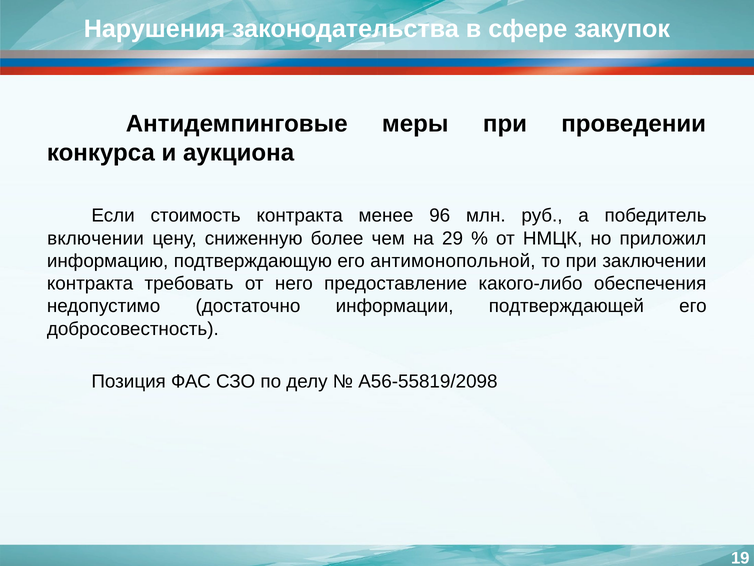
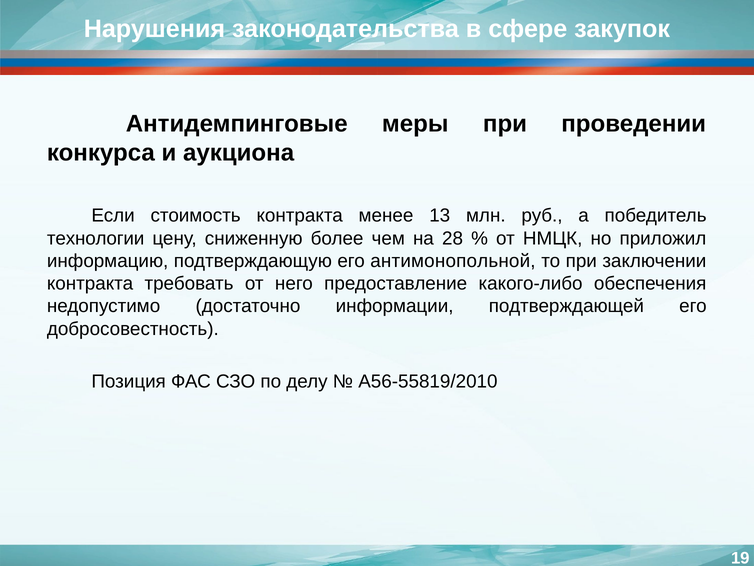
96: 96 -> 13 (440, 215)
включении: включении -> технологии (96, 238)
29: 29 -> 28 (453, 238)
А56-55819/2098: А56-55819/2098 -> А56-55819/2010 (428, 381)
